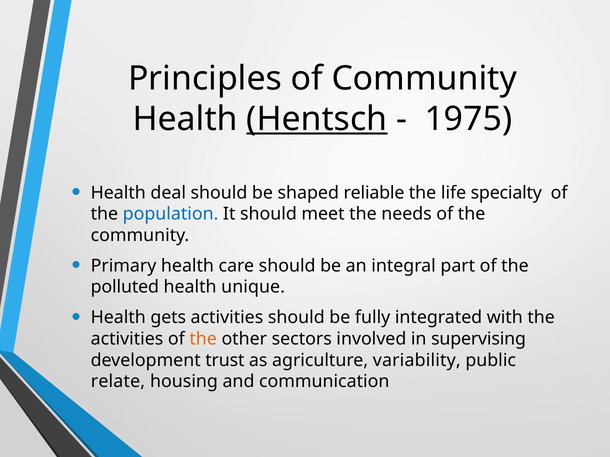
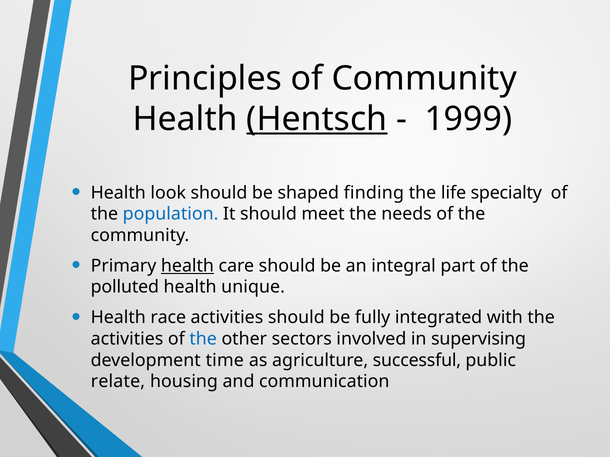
1975: 1975 -> 1999 (468, 119)
deal: deal -> look (168, 193)
reliable: reliable -> finding (374, 193)
health underline: none -> present (187, 266)
gets: gets -> race (168, 318)
the colour: orange -> blue (203, 339)
trust: trust -> time (225, 361)
variability: variability -> successful (417, 361)
